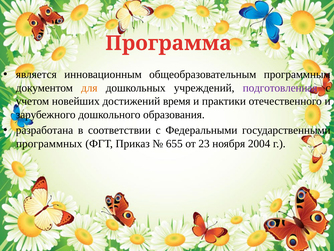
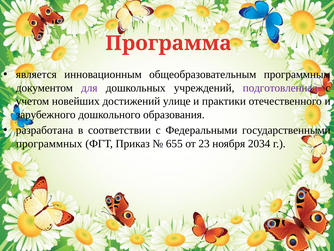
для colour: orange -> purple (89, 88)
время: время -> улице (177, 101)
2004: 2004 -> 2034 (259, 143)
